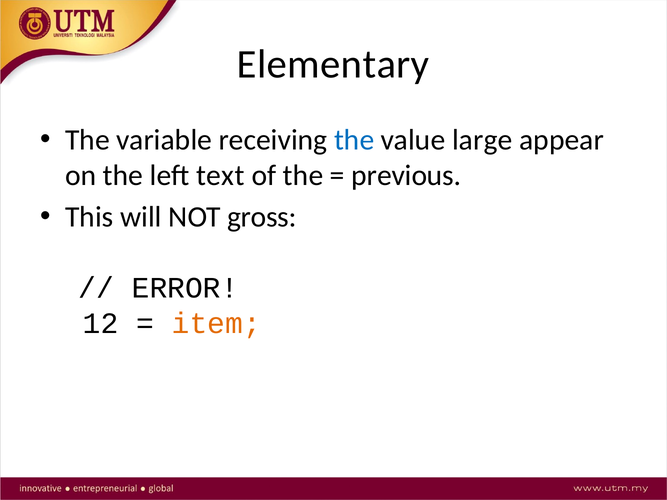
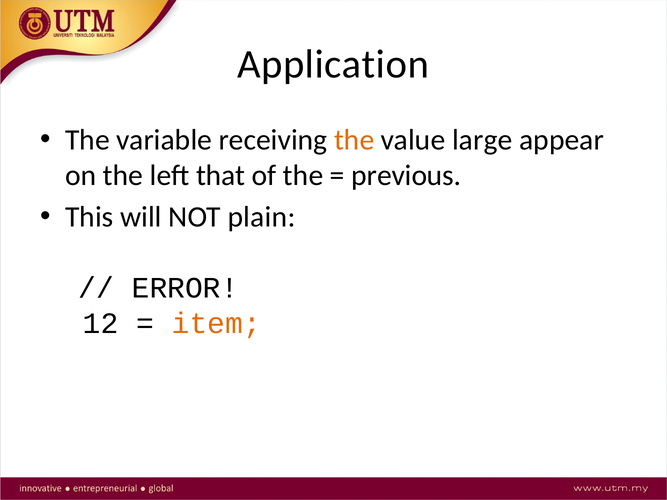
Elementary: Elementary -> Application (333, 65)
the colour: blue -> orange (354, 140)
text: text -> that (221, 176)
gross: gross -> plain (262, 217)
